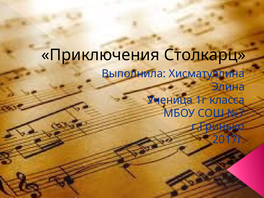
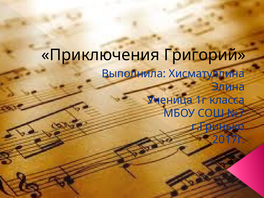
Столкарц: Столкарц -> Григорий (205, 55)
